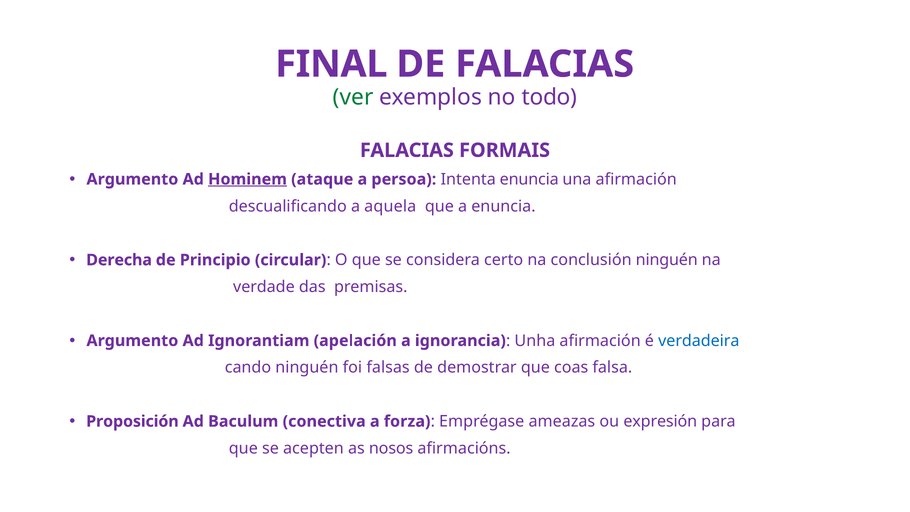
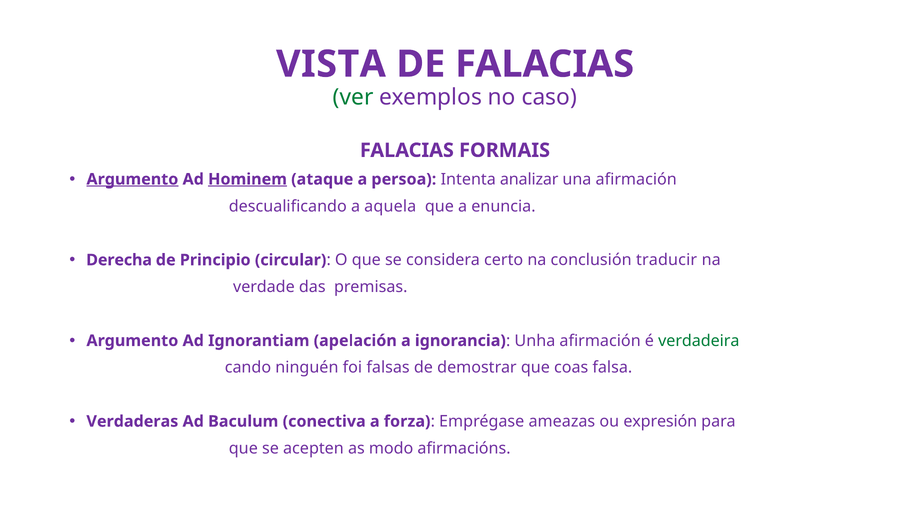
FINAL: FINAL -> VISTA (331, 64)
todo: todo -> caso (549, 97)
Argumento underline: none -> present (132, 179)
Intenta enuncia: enuncia -> analizar (529, 179)
conclusión ninguén: ninguén -> traducir (667, 260)
verdadeira colour: blue -> green (699, 341)
Proposición: Proposición -> Verdaderas (132, 421)
nosos: nosos -> modo (391, 448)
